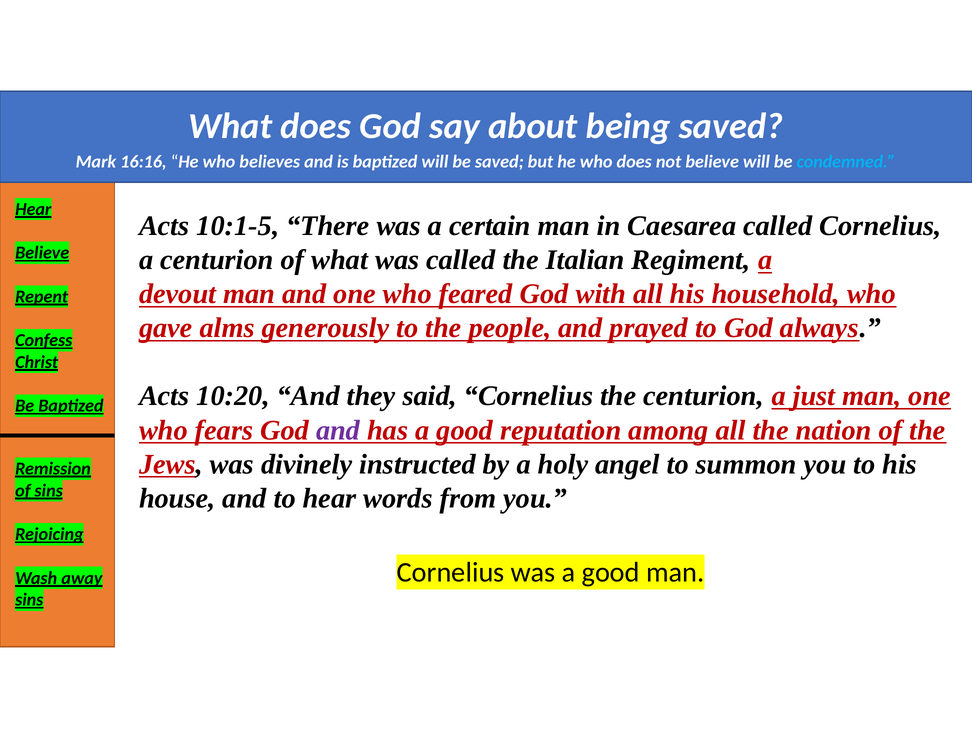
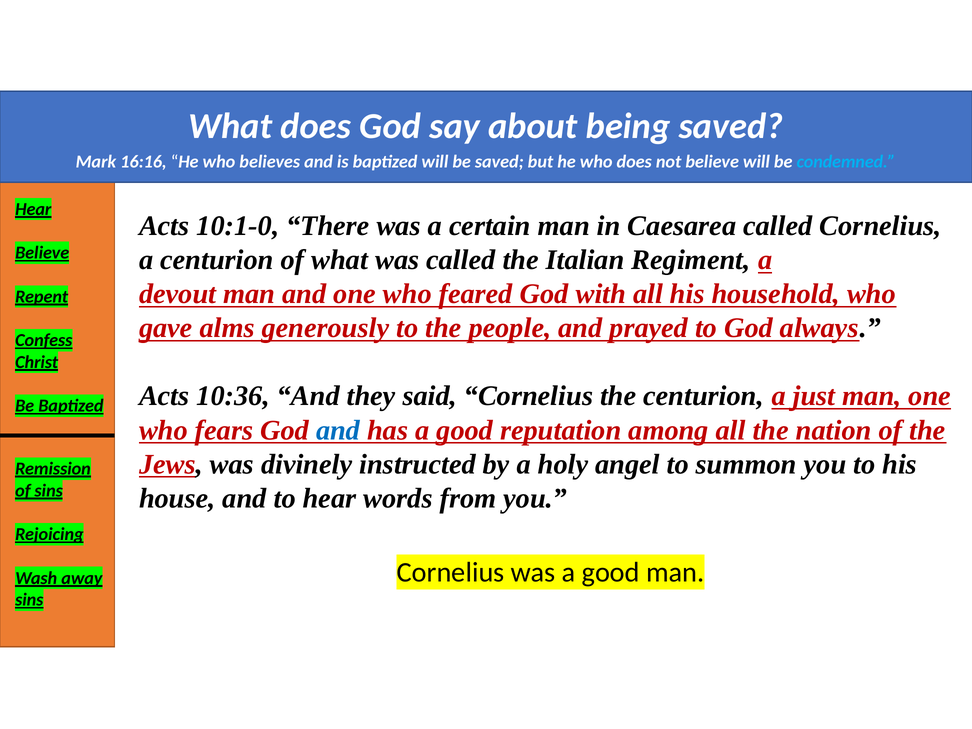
10:1-5: 10:1-5 -> 10:1-0 (238, 226)
10:20: 10:20 -> 10:36 (233, 396)
and colour: purple -> blue (338, 430)
